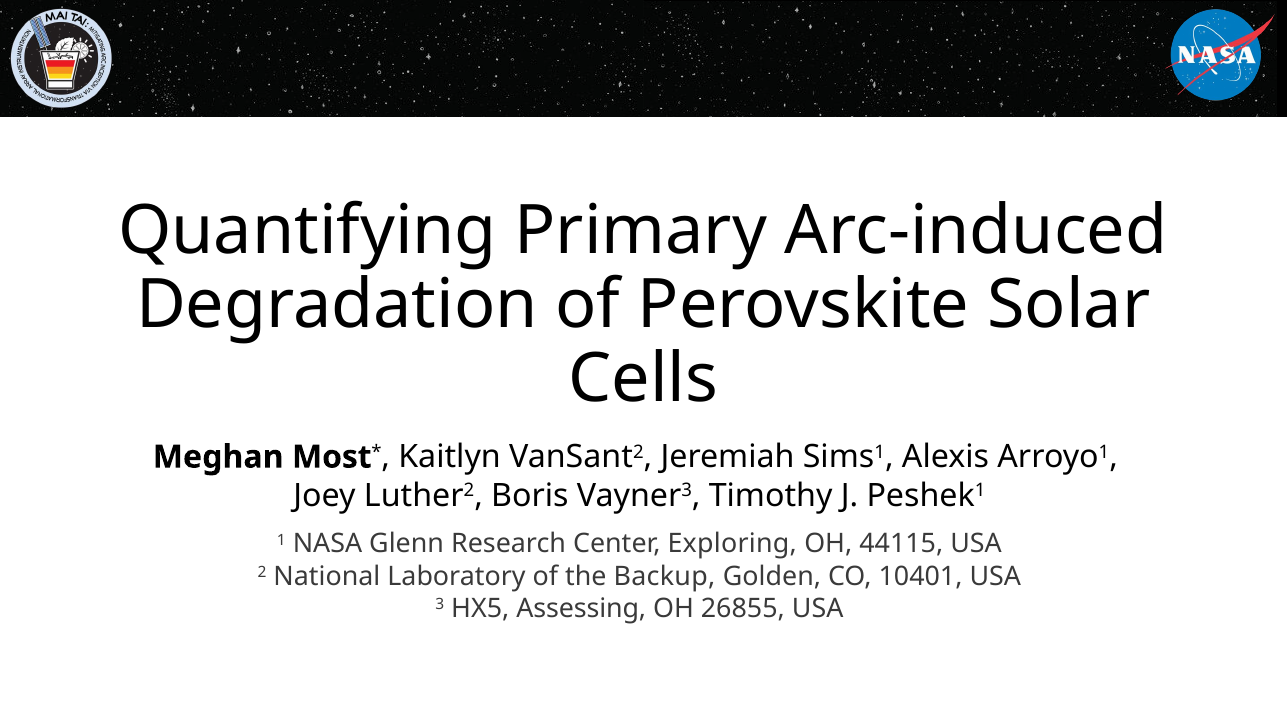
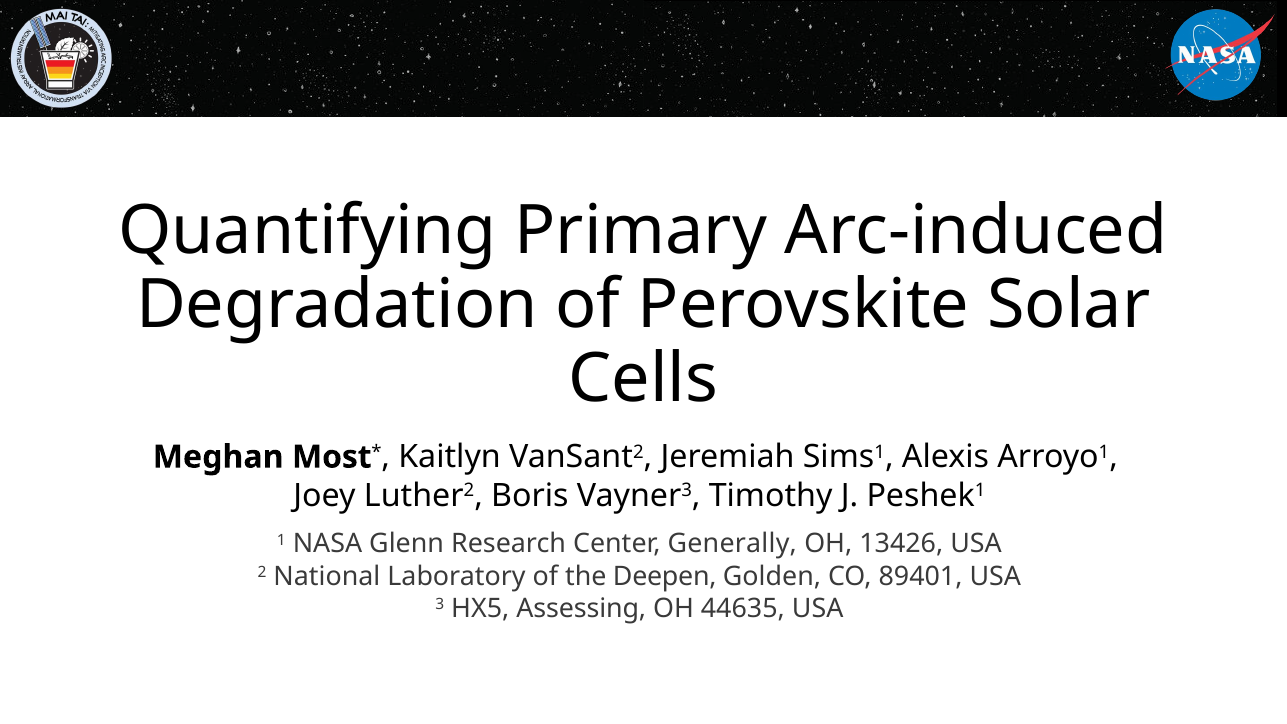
Exploring: Exploring -> Generally (732, 544)
44115: 44115 -> 13426 (901, 544)
Backup: Backup -> Deepen (665, 576)
10401: 10401 -> 89401 (921, 576)
26855: 26855 -> 44635 (743, 609)
